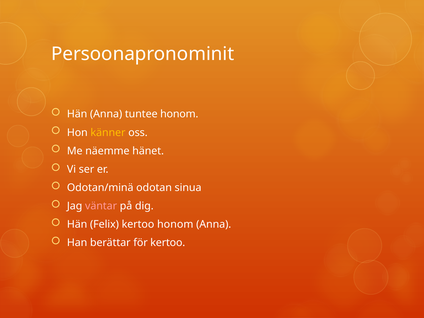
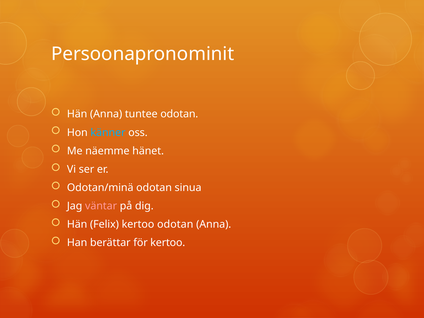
tuntee honom: honom -> odotan (179, 114)
känner colour: yellow -> light blue (108, 133)
kertoo honom: honom -> odotan (175, 224)
